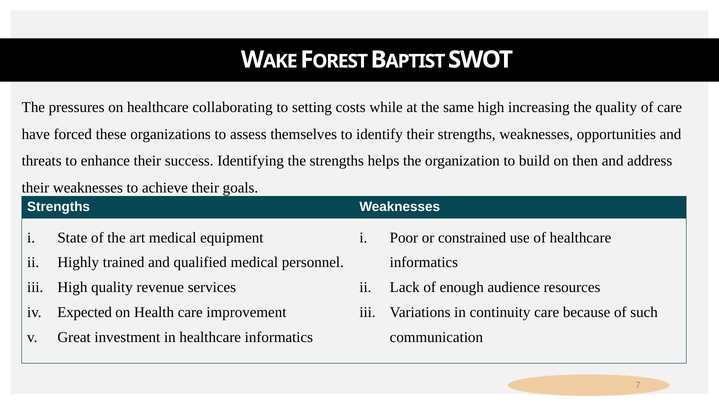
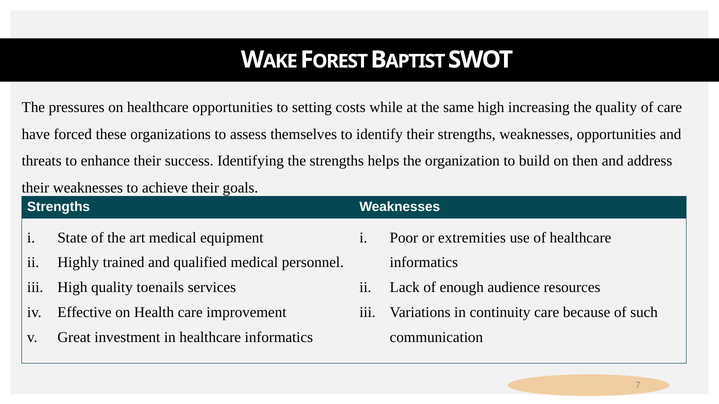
healthcare collaborating: collaborating -> opportunities (233, 107)
constrained: constrained -> extremities (472, 238)
revenue: revenue -> toenails (160, 288)
Expected: Expected -> Effective (85, 313)
